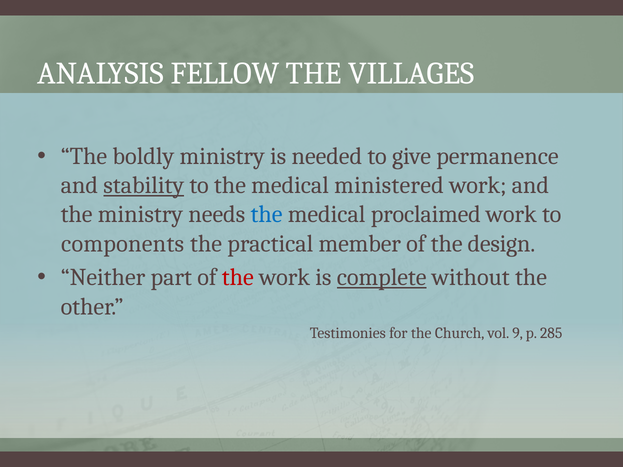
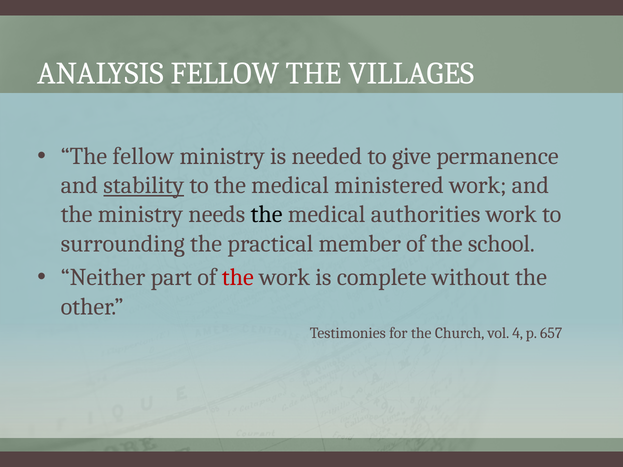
The boldly: boldly -> fellow (143, 156)
the colour: blue -> black (267, 215)
proclaimed: proclaimed -> authorities (426, 215)
components: components -> surrounding (123, 244)
design: design -> school (501, 244)
complete underline: present -> none (382, 278)
9: 9 -> 4 (518, 333)
285: 285 -> 657 (551, 333)
